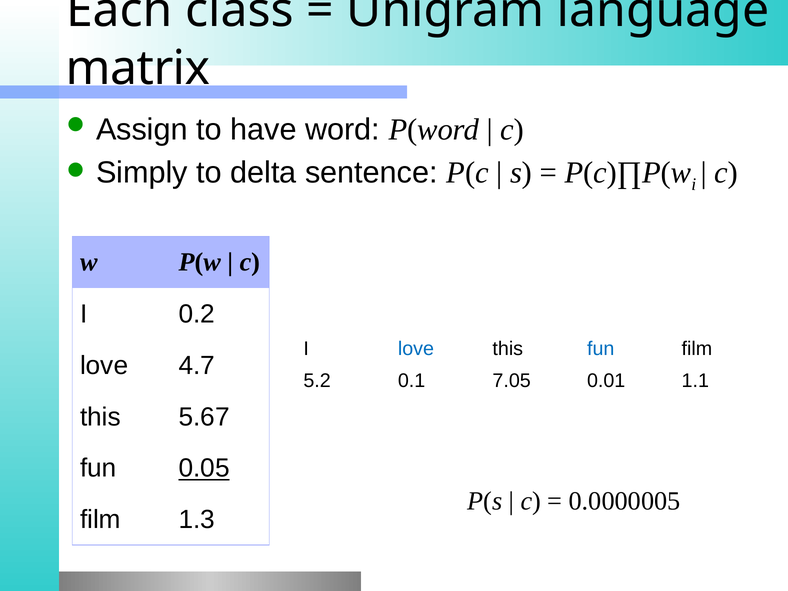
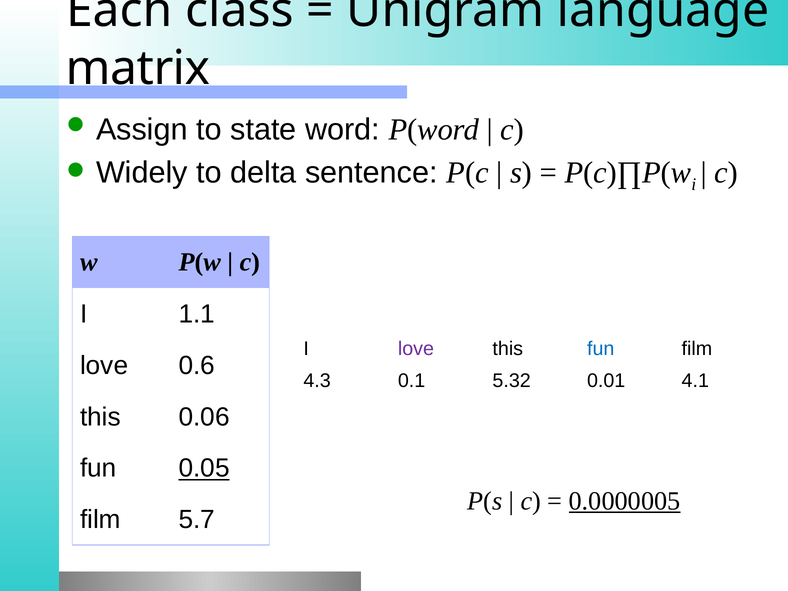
have: have -> state (263, 130)
Simply: Simply -> Widely (142, 173)
0.2: 0.2 -> 1.1 (197, 314)
love colour: blue -> purple (416, 349)
4.7: 4.7 -> 0.6 (197, 365)
5.2: 5.2 -> 4.3 (317, 381)
7.05: 7.05 -> 5.32 (512, 381)
1.1: 1.1 -> 4.1 (695, 381)
5.67: 5.67 -> 0.06 (204, 417)
0.0000005 underline: none -> present (625, 501)
1.3: 1.3 -> 5.7 (197, 520)
